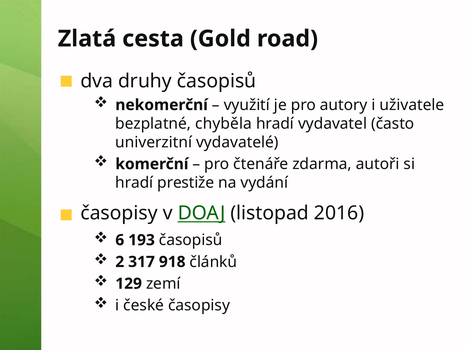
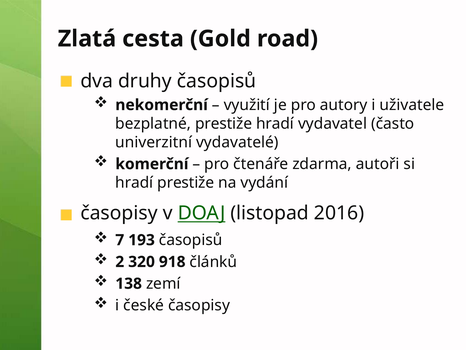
bezplatné chyběla: chyběla -> prestiže (224, 123)
6: 6 -> 7 (120, 240)
317: 317 -> 320 (142, 262)
129: 129 -> 138 (129, 283)
